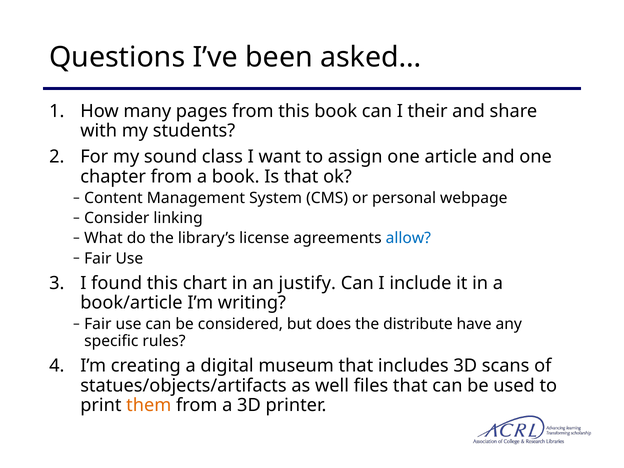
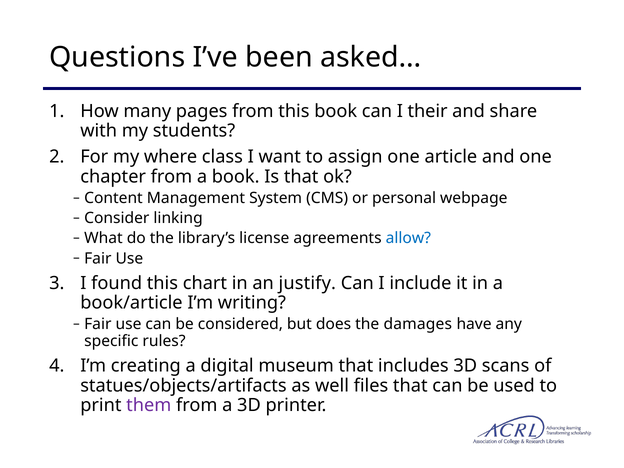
sound: sound -> where (171, 157)
distribute: distribute -> damages (418, 324)
them colour: orange -> purple (149, 405)
